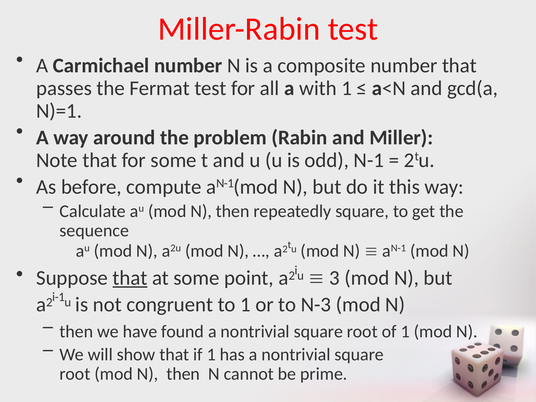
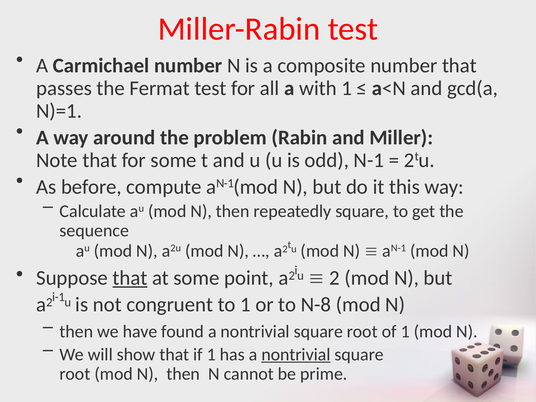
3: 3 -> 2 (334, 278)
N-3: N-3 -> N-8 (316, 305)
nontrivial underline: none -> present (296, 355)
